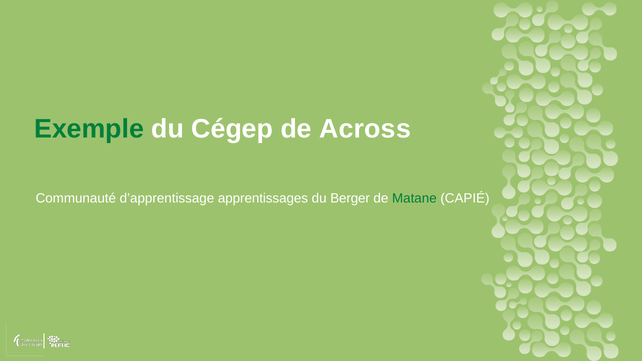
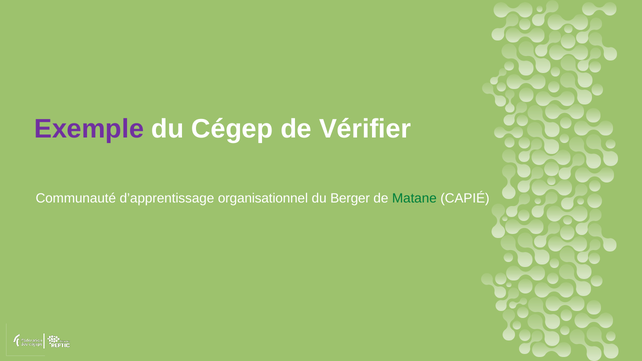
Exemple colour: green -> purple (89, 129)
Across: Across -> Vérifier (365, 129)
apprentissages: apprentissages -> organisationnel (263, 198)
